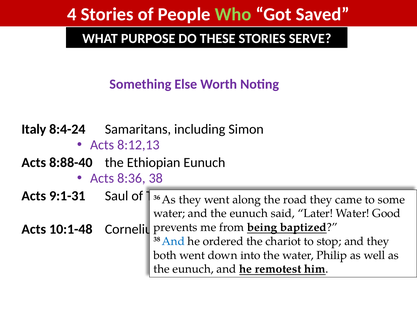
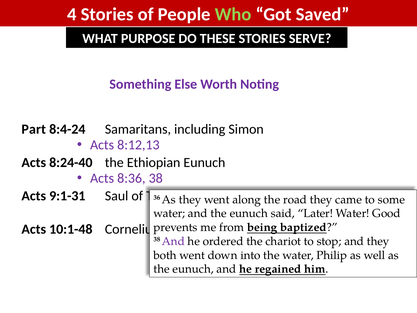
Italy: Italy -> Part (34, 129)
8:88-40: 8:88-40 -> 8:24-40 (71, 162)
And colour: blue -> purple (173, 241)
remotest: remotest -> regained (278, 269)
